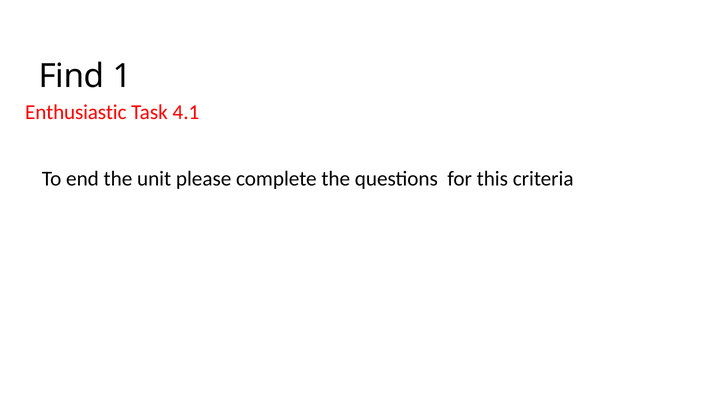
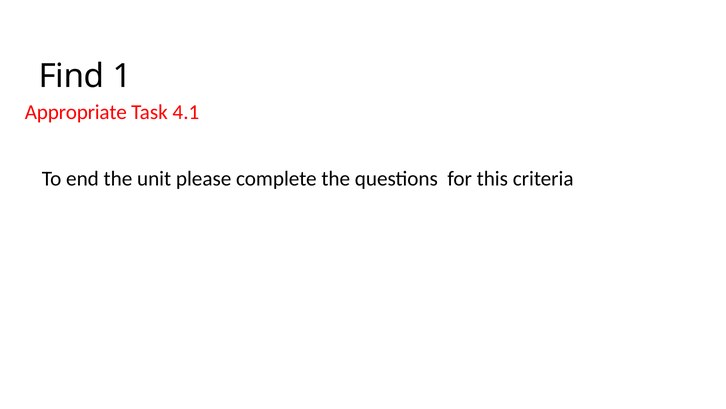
Enthusiastic: Enthusiastic -> Appropriate (76, 112)
